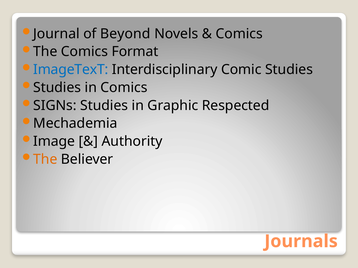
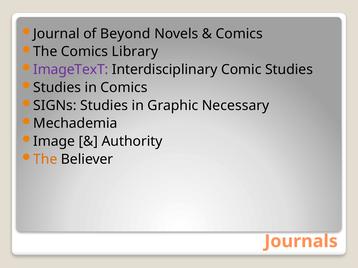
Format: Format -> Library (135, 52)
ImageTexT colour: blue -> purple (71, 70)
Respected: Respected -> Necessary (236, 106)
